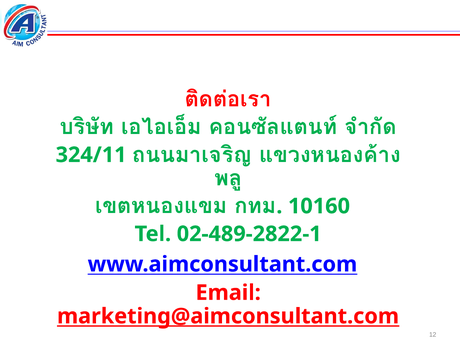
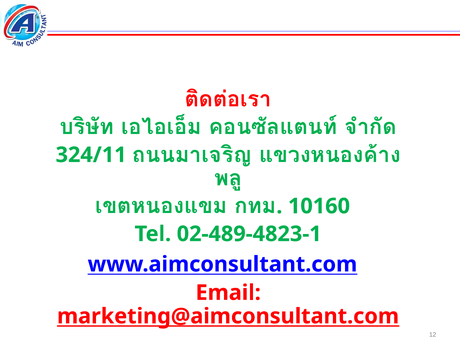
02-489-2822-1: 02-489-2822-1 -> 02-489-4823-1 (249, 234)
